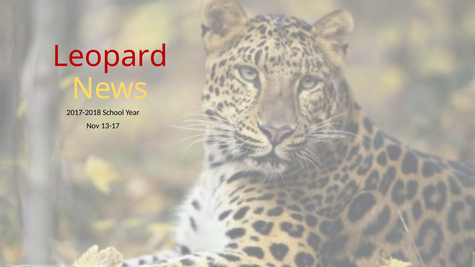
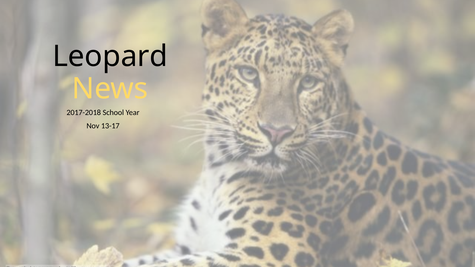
Leopard colour: red -> black (110, 57)
